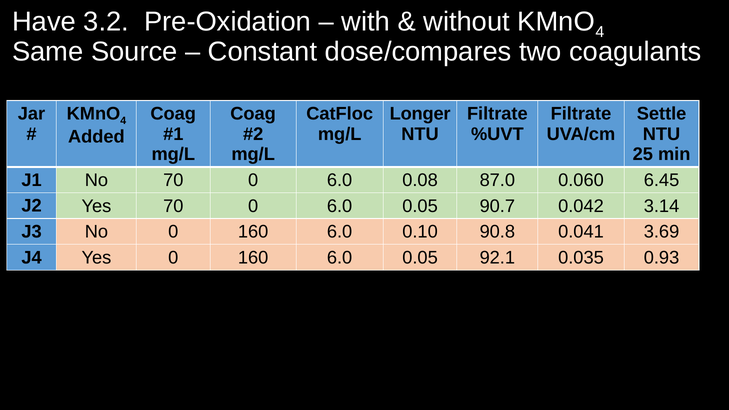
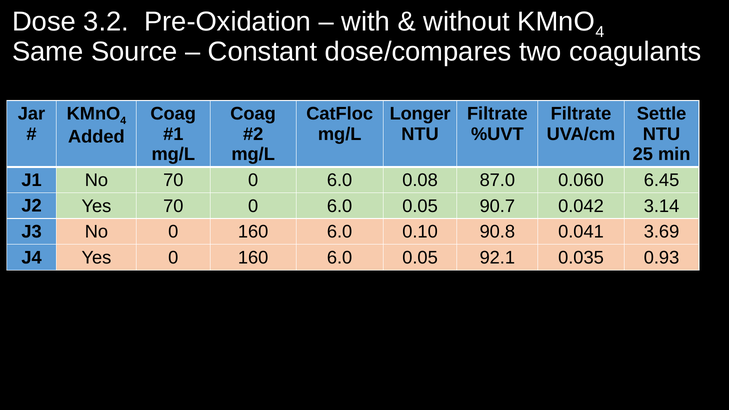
Have: Have -> Dose (44, 22)
